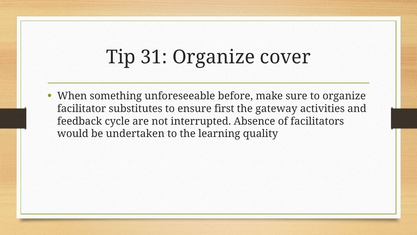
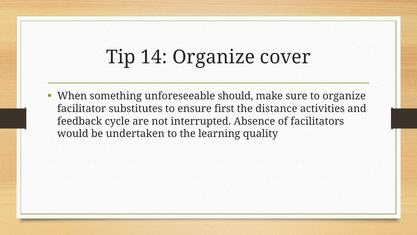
31: 31 -> 14 (154, 57)
before: before -> should (235, 96)
gateway: gateway -> distance (276, 109)
